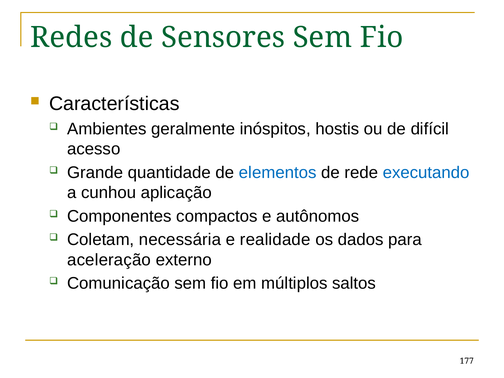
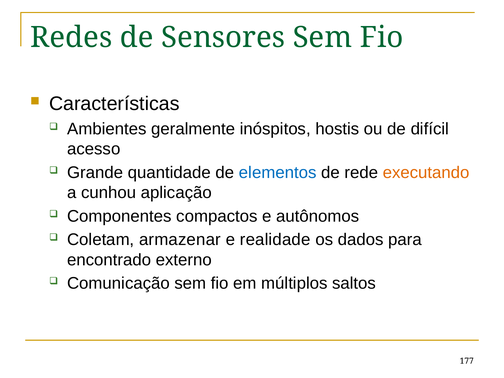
executando colour: blue -> orange (426, 173)
necessária: necessária -> armazenar (180, 240)
aceleração: aceleração -> encontrado (109, 260)
